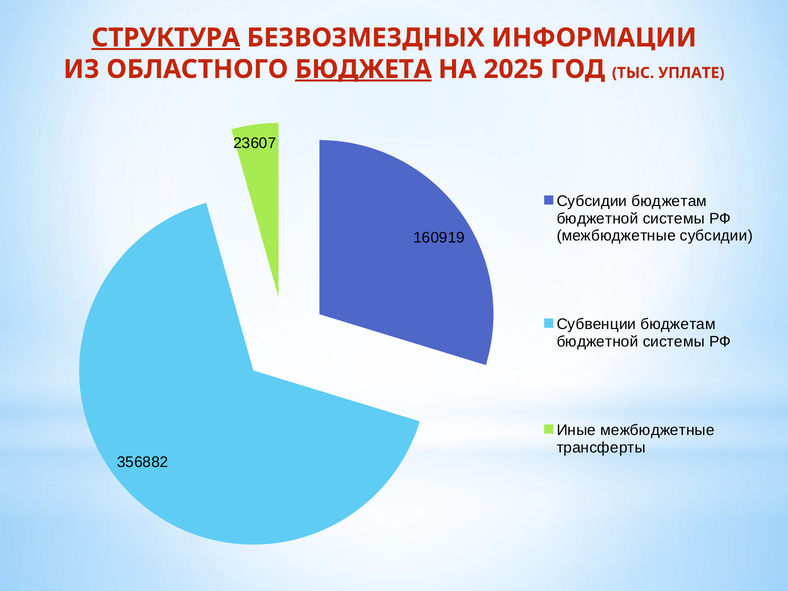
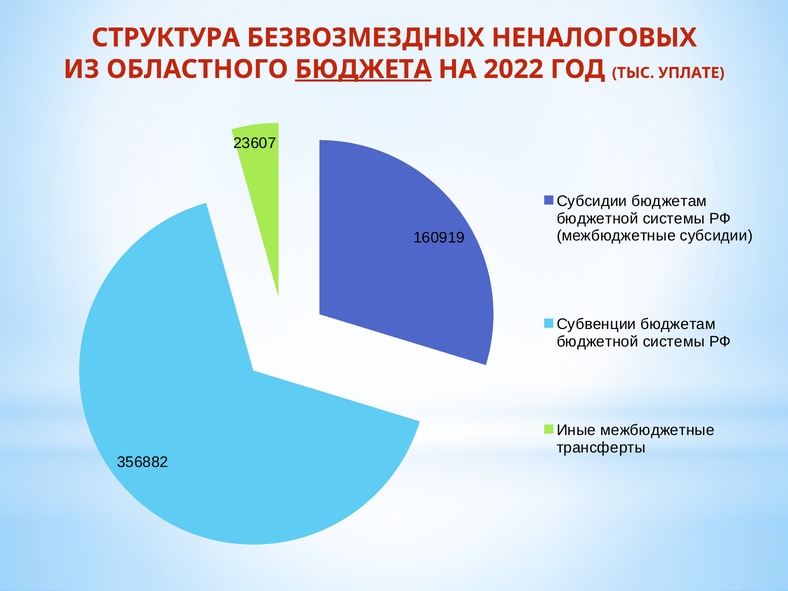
СТРУКТУРА underline: present -> none (166, 38)
ИНФОРМАЦИИ: ИНФОРМАЦИИ -> НЕНАЛОГОВЫХ (594, 38)
2025: 2025 -> 2022 (514, 69)
